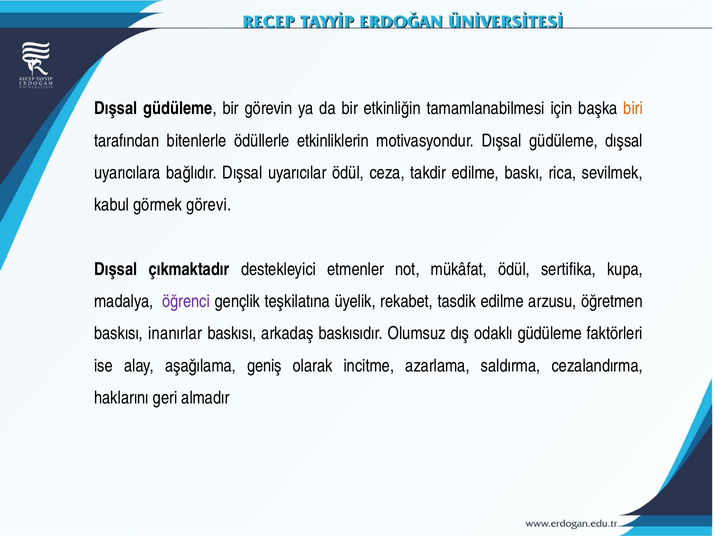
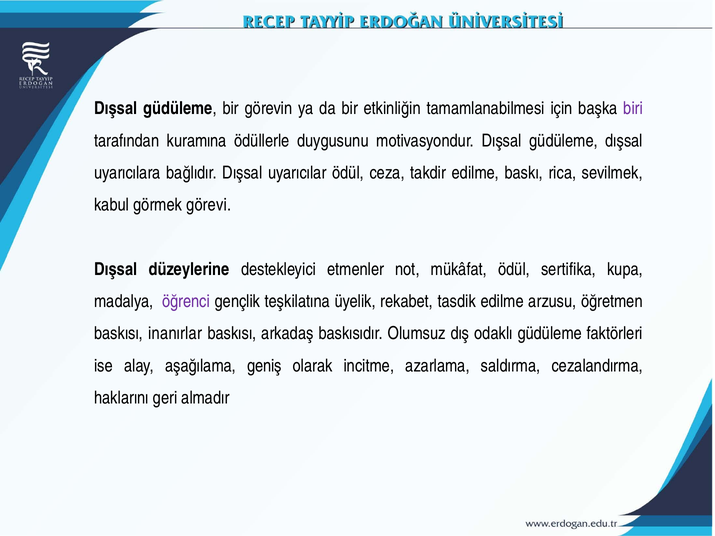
biri colour: orange -> purple (633, 109)
bitenlerle: bitenlerle -> kuramına (197, 141)
etkinliklerin: etkinliklerin -> duygusunu (333, 141)
çıkmaktadır: çıkmaktadır -> düzeylerine (189, 269)
